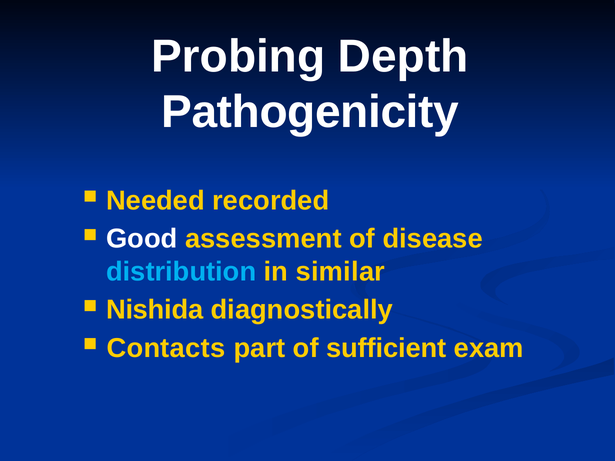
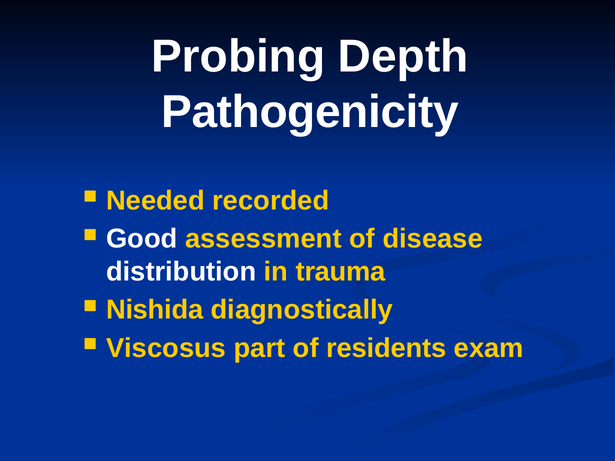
distribution colour: light blue -> white (181, 272)
similar: similar -> trauma (341, 272)
Contacts: Contacts -> Viscosus (166, 348)
sufficient: sufficient -> residents (386, 348)
